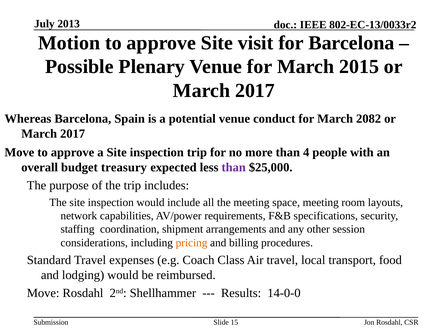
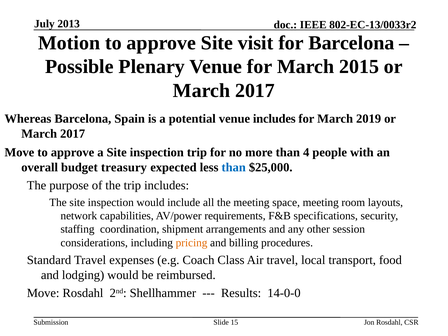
venue conduct: conduct -> includes (274, 119)
2082: 2082 -> 2019 (369, 119)
than colour: purple -> blue (234, 167)
